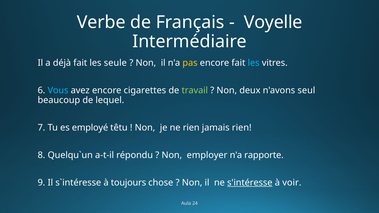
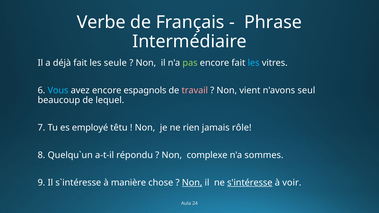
Voyelle: Voyelle -> Phrase (273, 22)
pas colour: yellow -> light green (190, 63)
cigarettes: cigarettes -> espagnols (145, 91)
travail colour: light green -> pink (195, 91)
deux: deux -> vient (250, 91)
jamais rien: rien -> rôle (242, 128)
employer: employer -> complexe (207, 155)
rapporte: rapporte -> sommes (264, 155)
toujours: toujours -> manière (128, 183)
Non underline: none -> present (192, 183)
